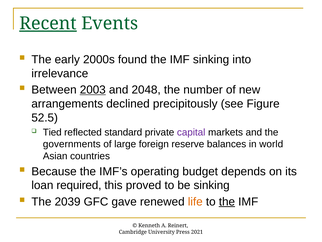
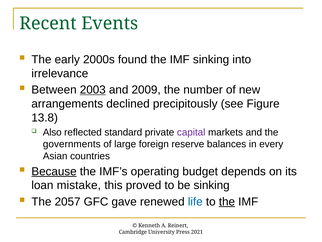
Recent underline: present -> none (48, 23)
2048: 2048 -> 2009 (146, 90)
52.5: 52.5 -> 13.8 (45, 117)
Tied: Tied -> Also (52, 132)
world: world -> every (271, 144)
Because underline: none -> present (54, 171)
required: required -> mistake (79, 185)
2039: 2039 -> 2057 (68, 201)
life colour: orange -> blue (195, 201)
